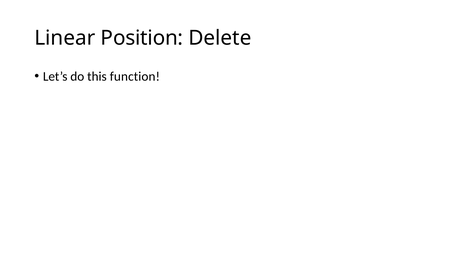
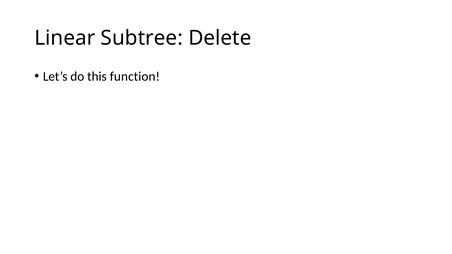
Position: Position -> Subtree (142, 38)
